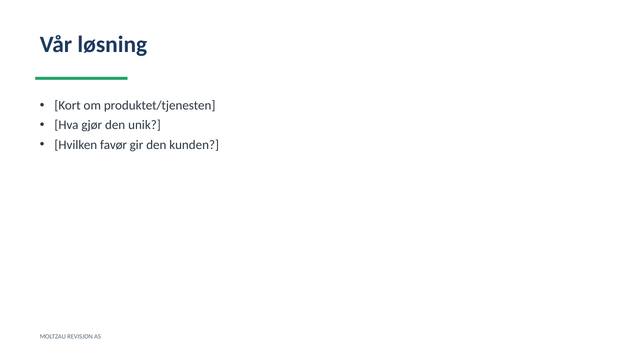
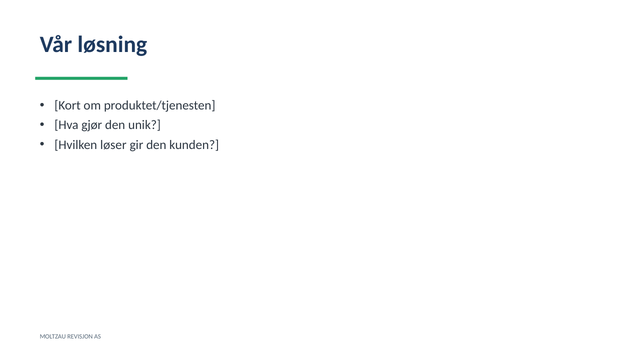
favør: favør -> løser (113, 145)
